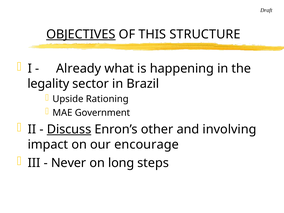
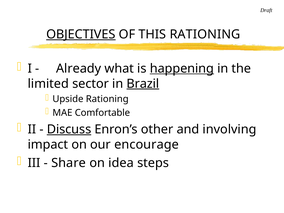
THIS STRUCTURE: STRUCTURE -> RATIONING (205, 34)
happening underline: none -> present (182, 68)
legality: legality -> limited (48, 84)
Brazil underline: none -> present (143, 84)
Government: Government -> Comfortable (102, 113)
Never: Never -> Share (69, 163)
long: long -> idea (121, 163)
